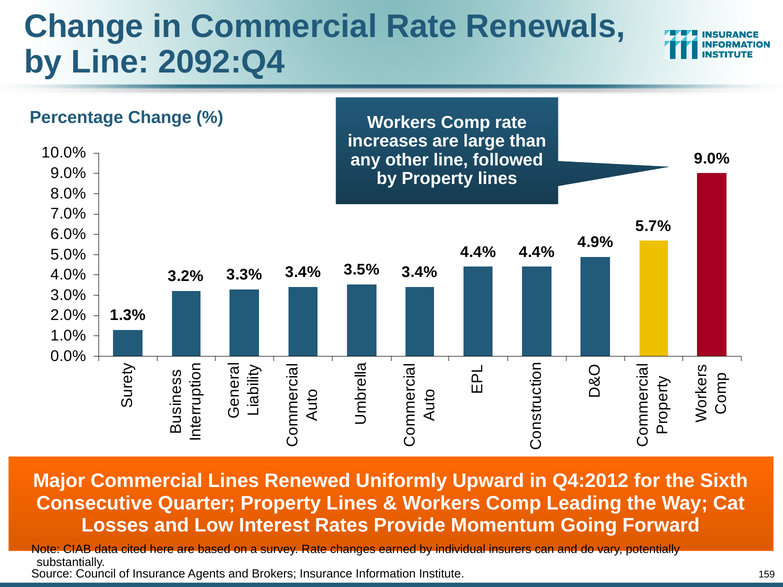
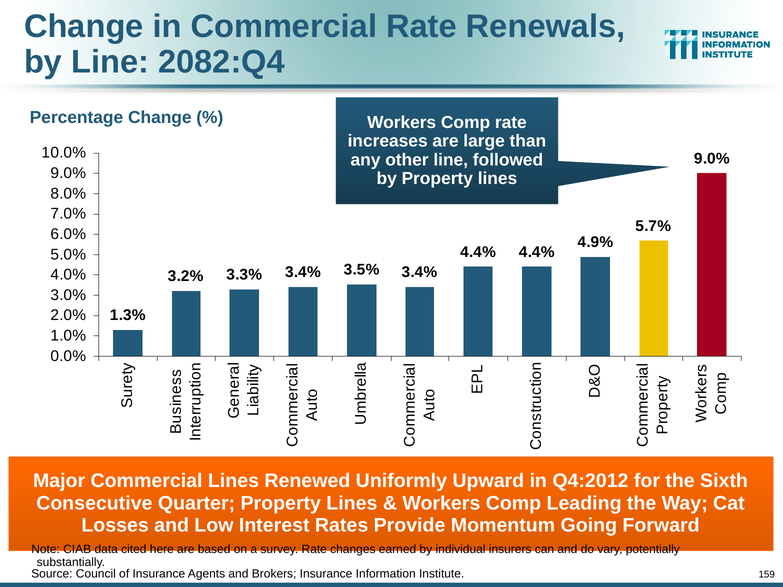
2092:Q4: 2092:Q4 -> 2082:Q4 (221, 62)
